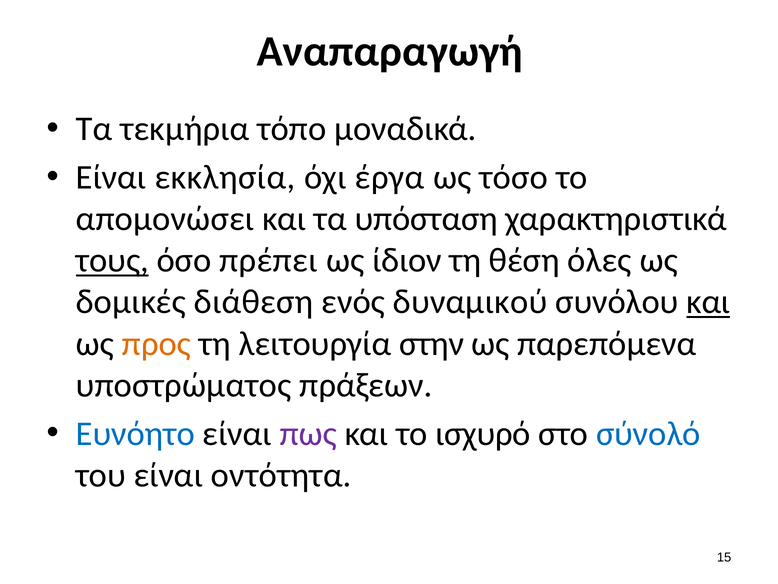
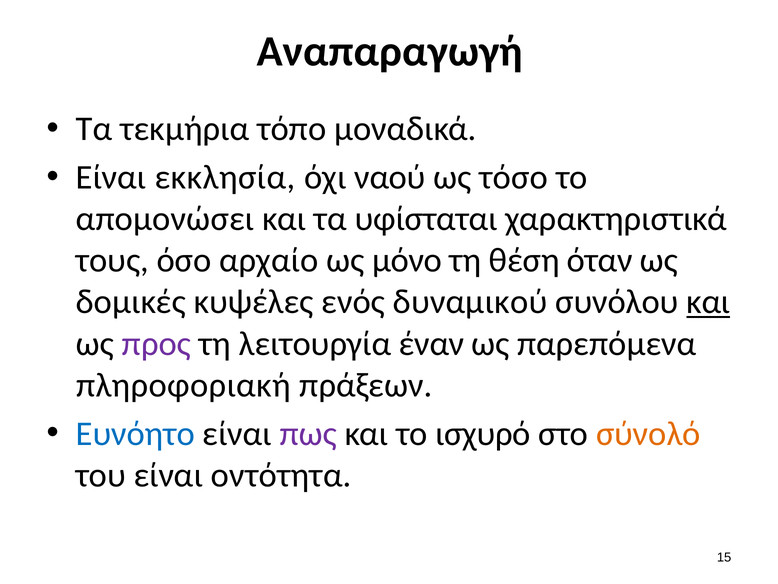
έργα: έργα -> ναού (390, 177)
υπόσταση: υπόσταση -> υφίσταται (426, 219)
τους underline: present -> none (112, 260)
πρέπει: πρέπει -> αρχαίο (269, 260)
ίδιον: ίδιον -> μόνο (407, 260)
όλες: όλες -> όταν (600, 260)
διάθεση: διάθεση -> κυψέλες (254, 302)
προς colour: orange -> purple (156, 343)
στην: στην -> έναν (432, 343)
υποστρώματος: υποστρώματος -> πληροφοριακή (184, 385)
σύνολό colour: blue -> orange (648, 433)
